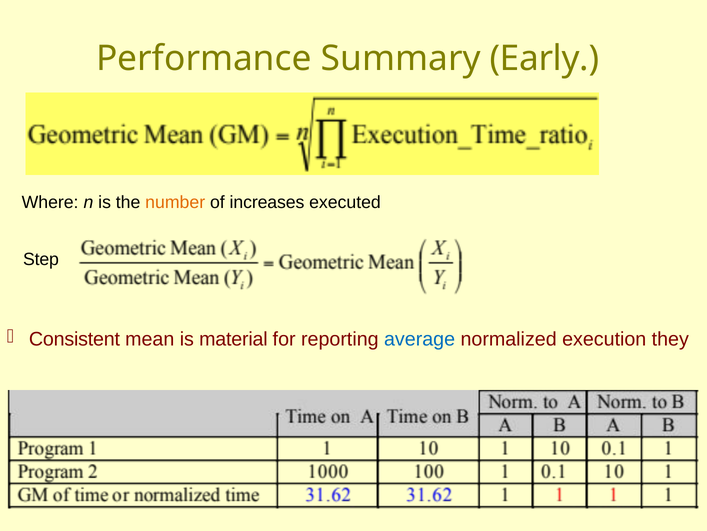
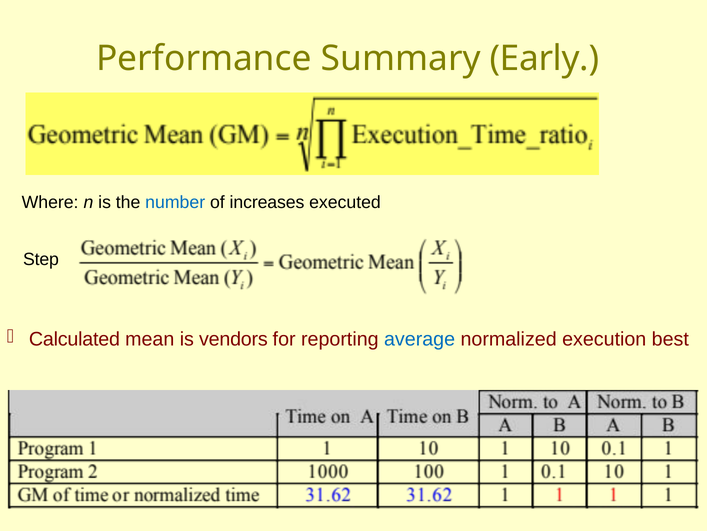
number colour: orange -> blue (175, 202)
Consistent: Consistent -> Calculated (74, 339)
material: material -> vendors (233, 339)
they: they -> best (670, 339)
